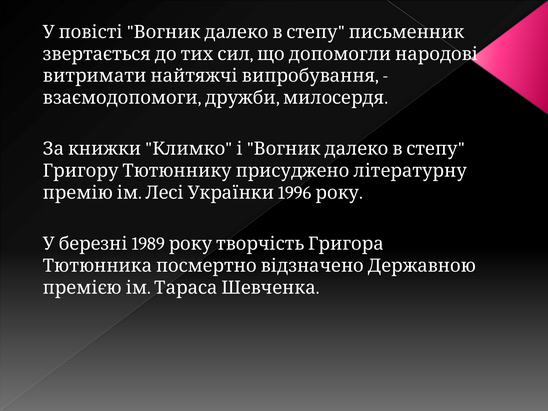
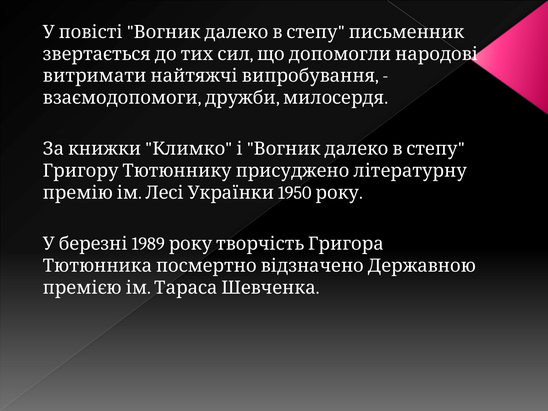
1996: 1996 -> 1950 (295, 193)
